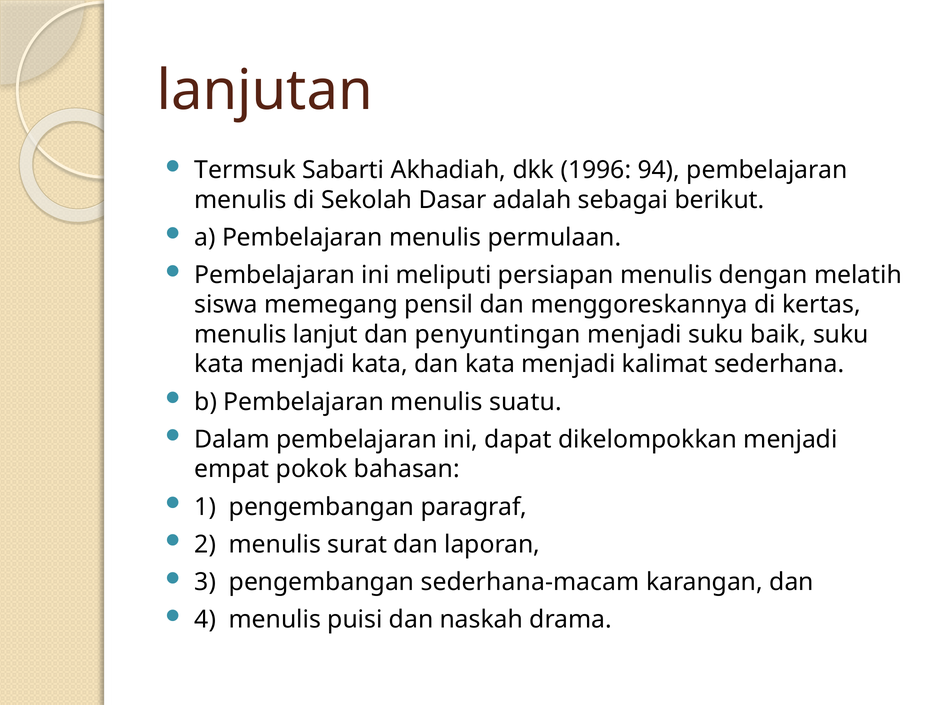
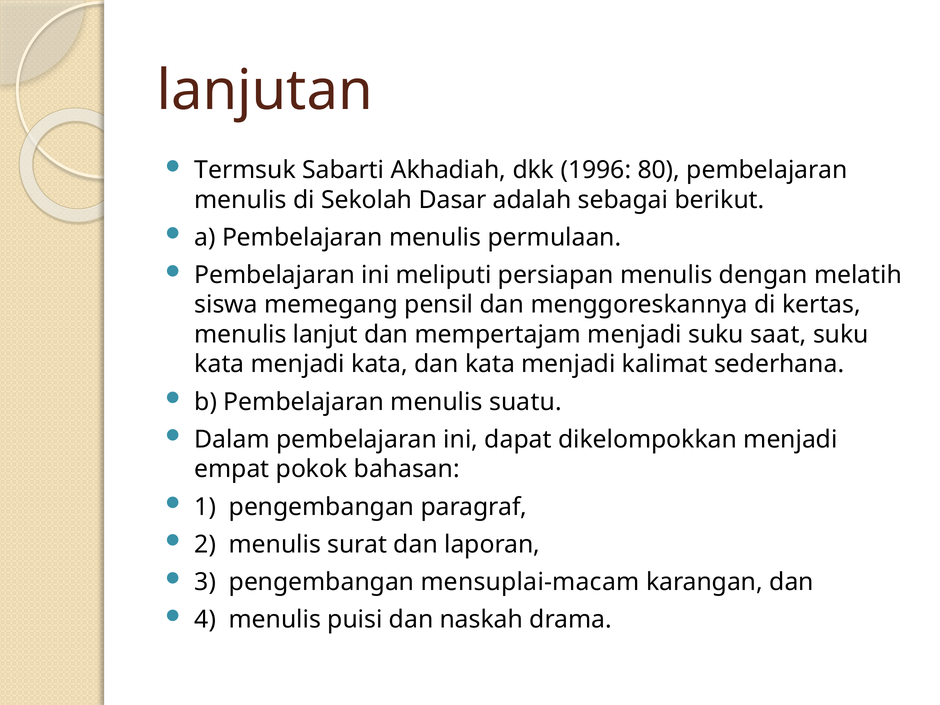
94: 94 -> 80 (659, 170)
penyuntingan: penyuntingan -> mempertajam (498, 335)
baik: baik -> saat (778, 335)
sederhana-macam: sederhana-macam -> mensuplai-macam (530, 582)
